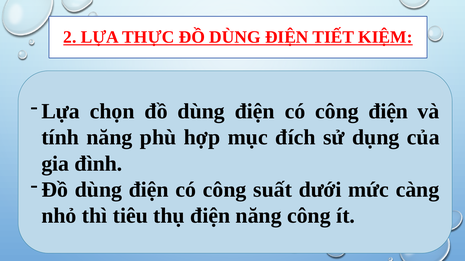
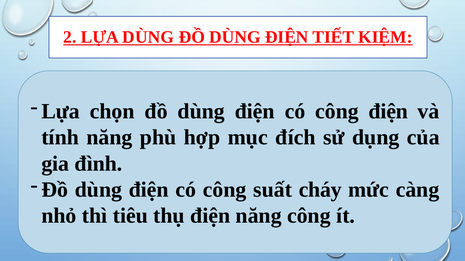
LỰA THỰC: THỰC -> DÙNG (148, 37)
dưới: dưới -> cháy (320, 190)
